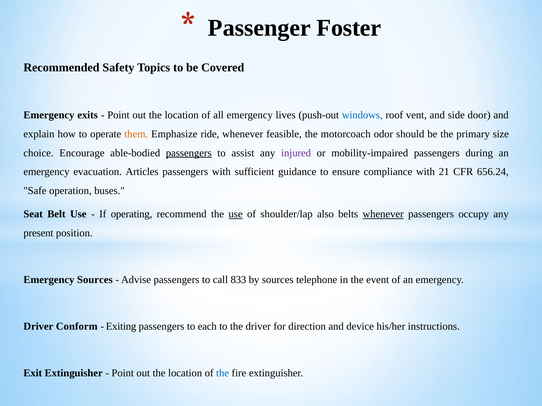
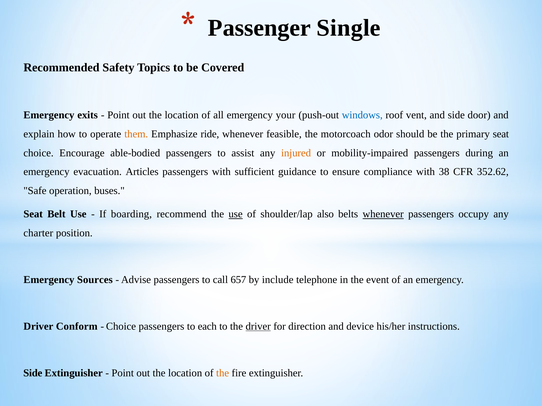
Foster: Foster -> Single (349, 28)
lives: lives -> your (286, 115)
primary size: size -> seat (501, 134)
passengers underline: present -> none (189, 153)
injured colour: purple -> orange (296, 153)
21: 21 -> 38 (444, 172)
656.24: 656.24 -> 352.62 (493, 172)
operating: operating -> boarding (131, 214)
present: present -> charter (38, 233)
833: 833 -> 657 (238, 280)
by sources: sources -> include (278, 280)
Exiting: Exiting -> Choice (121, 327)
driver underline: none -> present (258, 327)
Exit: Exit -> Side (33, 373)
the colour: blue -> orange (223, 373)
